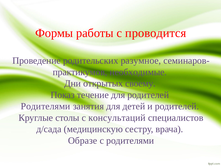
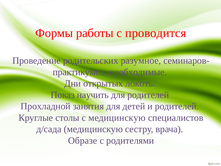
своему: своему -> локоть (140, 83)
течение: течение -> научить (93, 95)
Родителями: Родителями -> Прохладной (46, 106)
с консультаций: консультаций -> медицинскую (117, 118)
